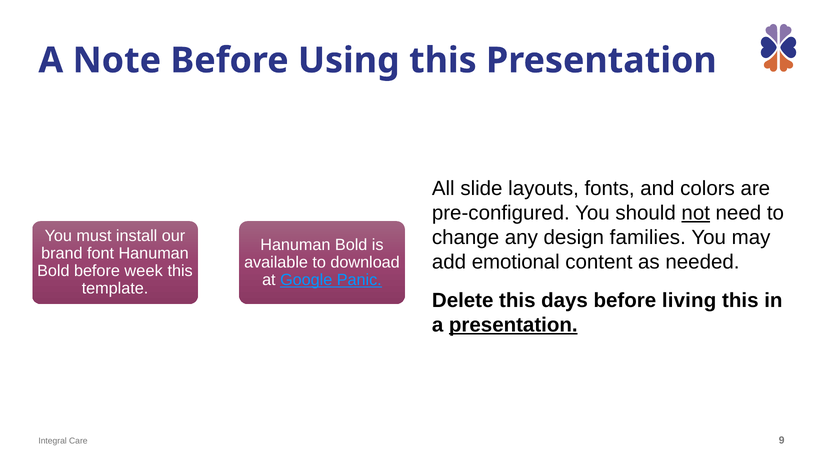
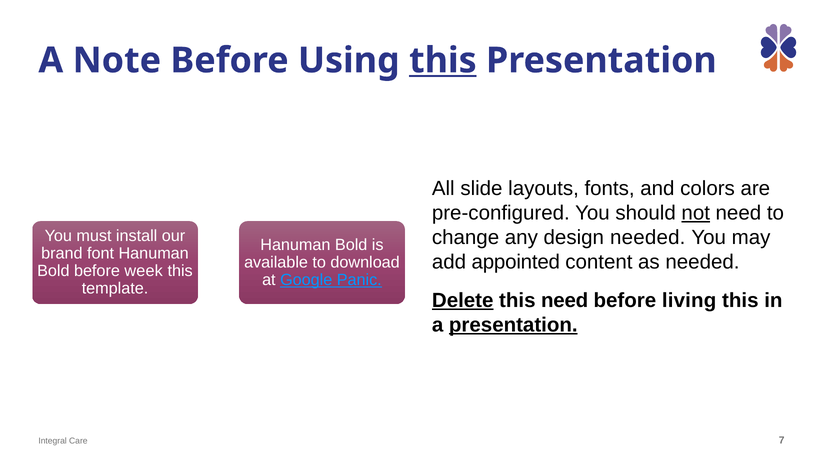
this underline: none -> present (443, 61)
design families: families -> needed (648, 238)
emotional: emotional -> appointed (516, 262)
Delete underline: none -> present (463, 301)
this days: days -> need (565, 301)
9: 9 -> 7 (782, 440)
